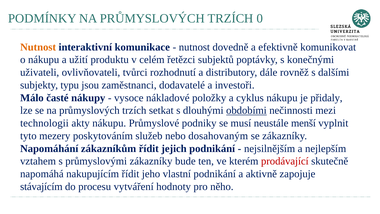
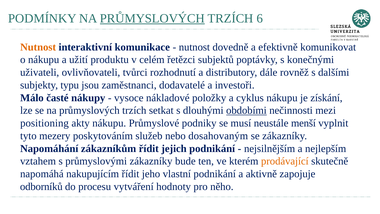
PRŮMYSLOVÝCH underline: none -> present (152, 18)
0: 0 -> 6 (260, 18)
přidaly: přidaly -> získání (326, 98)
technologii: technologii -> positioning (44, 123)
prodávající colour: red -> orange (285, 161)
stávajícím: stávajícím -> odborníků (41, 186)
